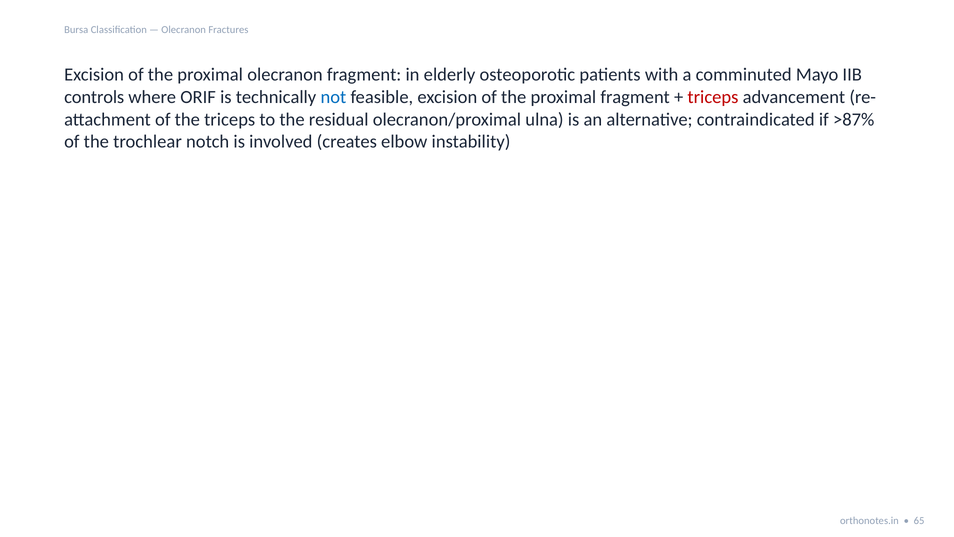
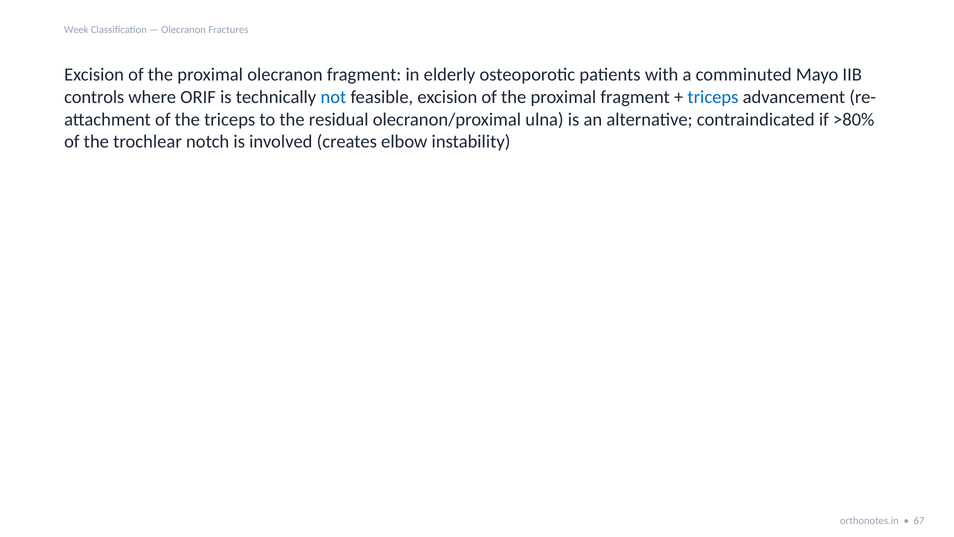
Bursa: Bursa -> Week (76, 30)
triceps colour: red -> blue (713, 97)
>87%: >87% -> >80% (854, 119)
65: 65 -> 67 (919, 521)
